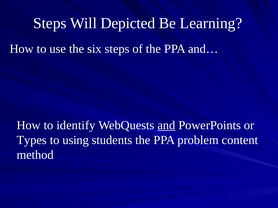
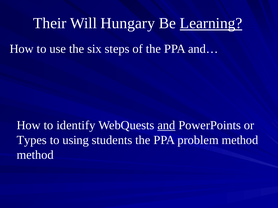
Steps: Steps -> Their (50, 23)
Depicted: Depicted -> Hungary (128, 23)
Learning underline: none -> present (211, 23)
problem content: content -> method (240, 140)
